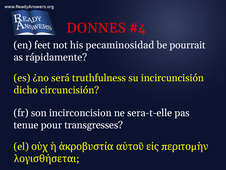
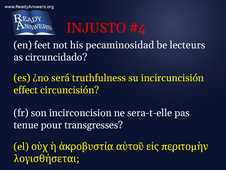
DONNES: DONNES -> INJUSTO (96, 28)
pourrait: pourrait -> lecteurs (187, 45)
rápidamente: rápidamente -> circuncidado (56, 57)
dicho: dicho -> effect (26, 90)
